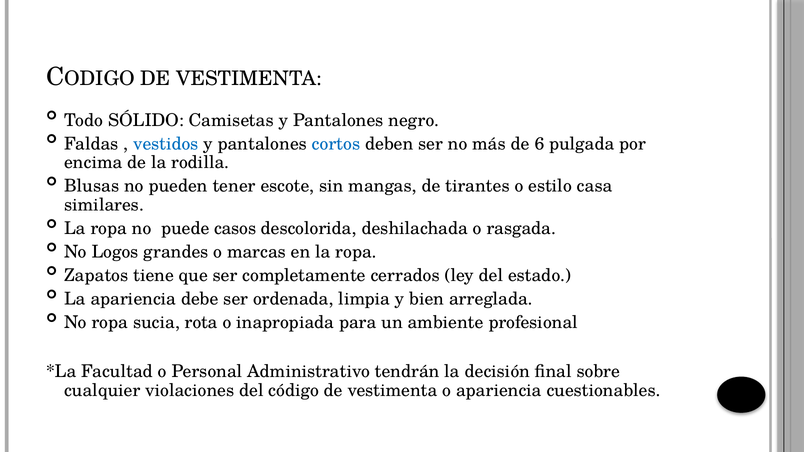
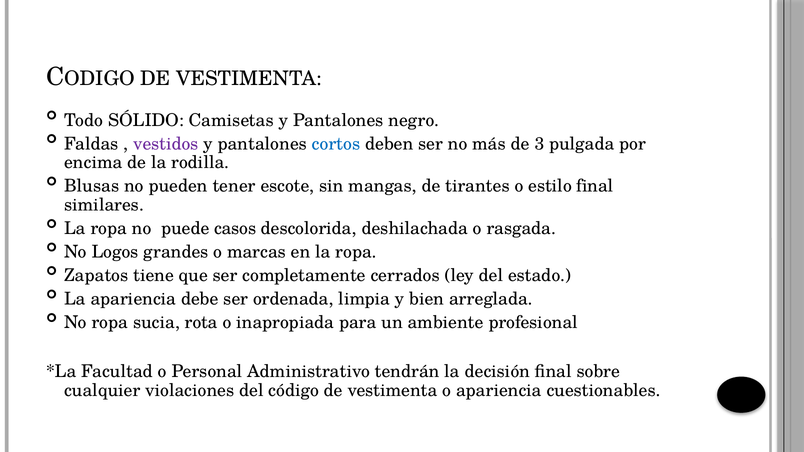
vestidos colour: blue -> purple (166, 144)
6: 6 -> 3 (539, 144)
estilo casa: casa -> final (595, 186)
